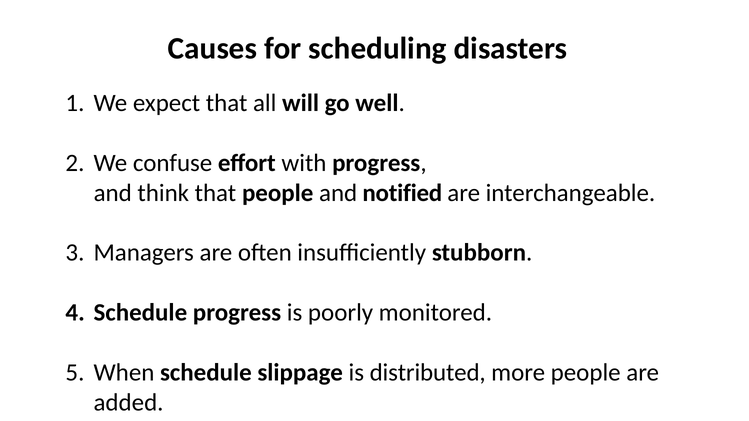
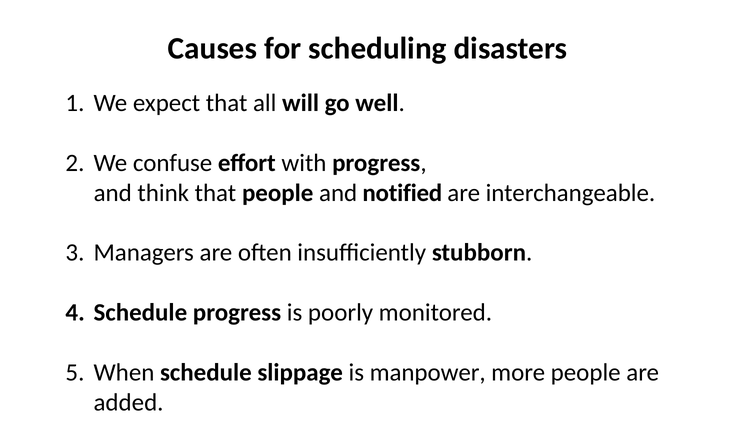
distributed: distributed -> manpower (428, 373)
